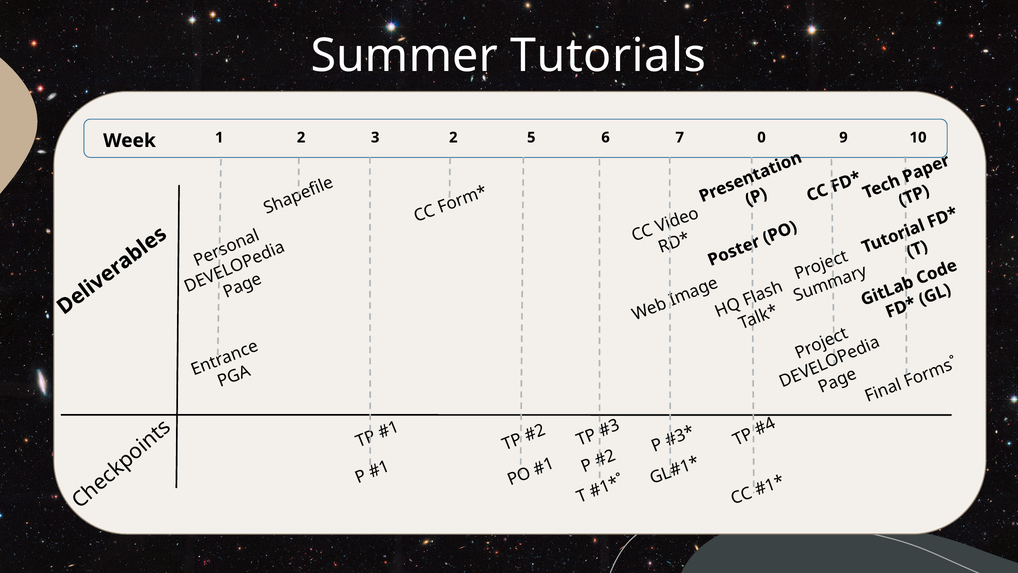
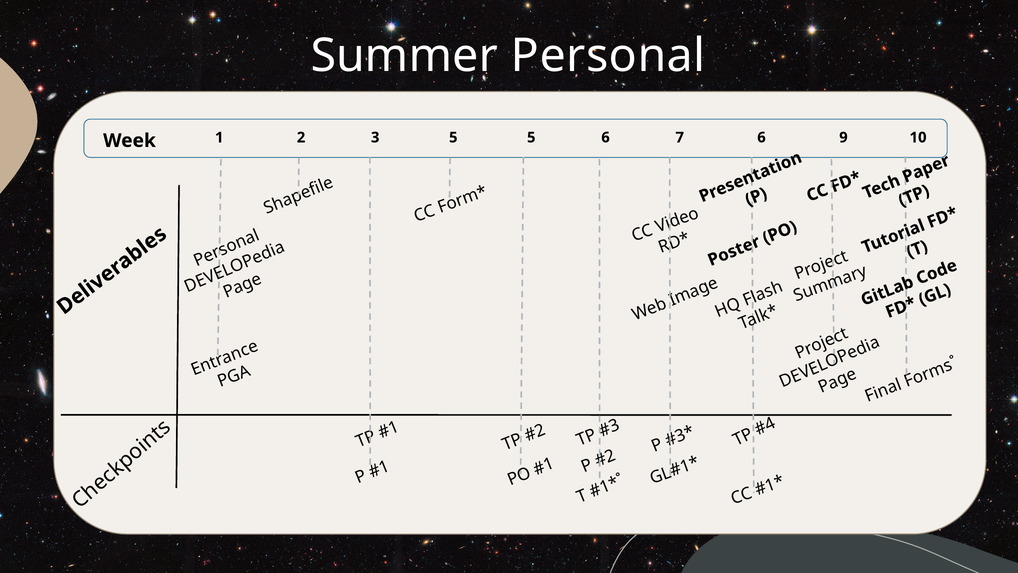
Tutorials: Tutorials -> Personal (608, 56)
3 2: 2 -> 5 (453, 137)
7 0: 0 -> 6 (762, 137)
